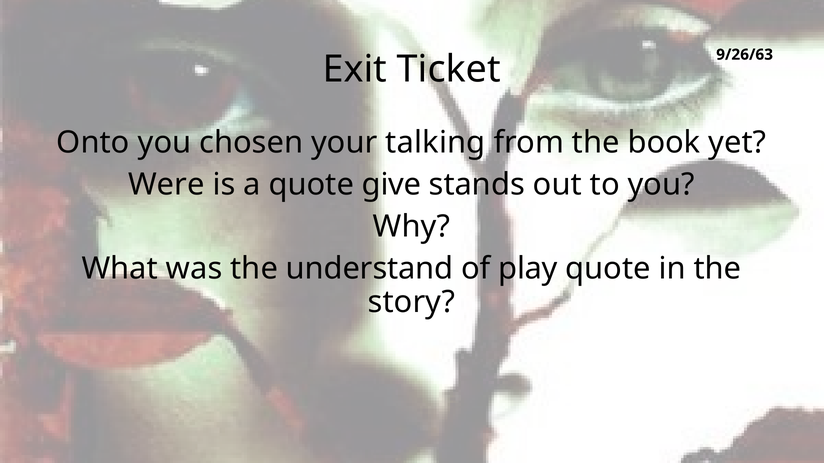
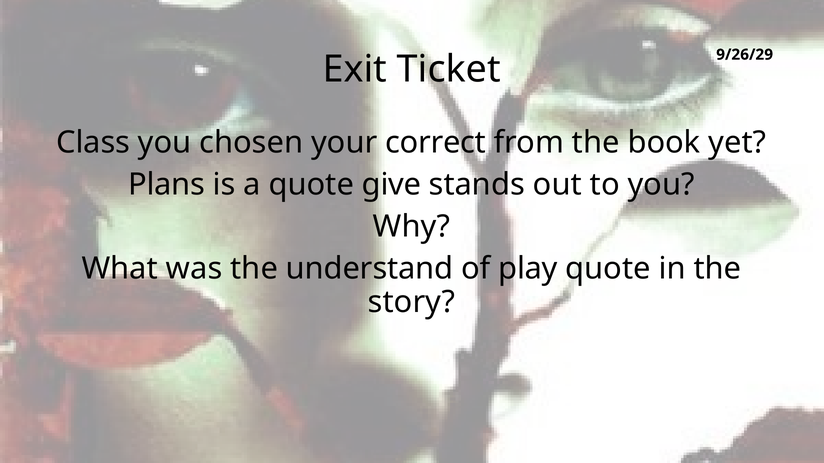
9/26/63: 9/26/63 -> 9/26/29 (745, 55)
Onto: Onto -> Class (93, 143)
talking: talking -> correct (436, 143)
Were: Were -> Plans (167, 185)
